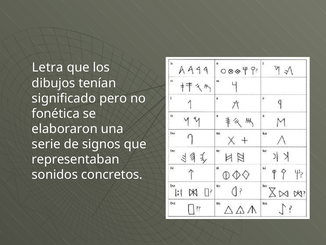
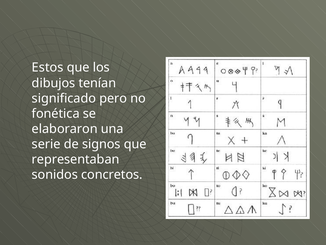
Letra: Letra -> Estos (48, 67)
